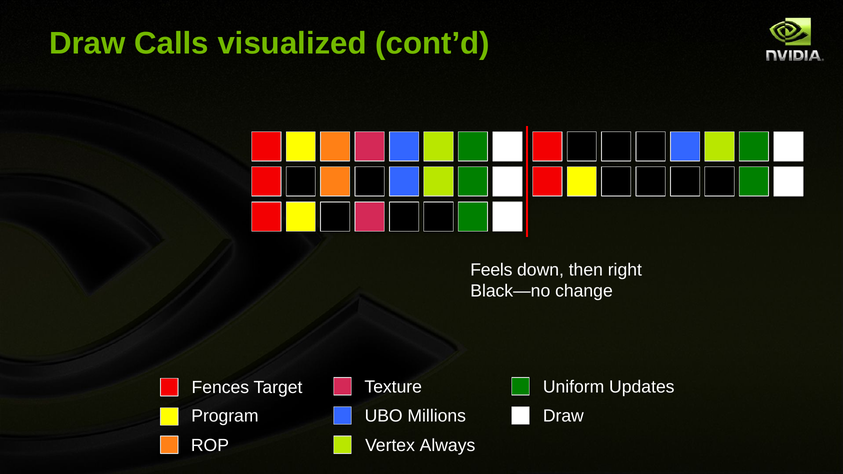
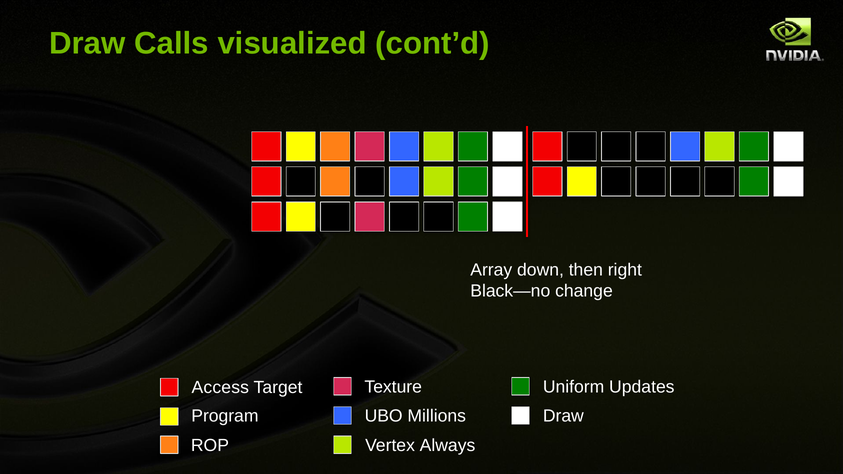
Feels: Feels -> Array (491, 270)
Fences: Fences -> Access (220, 388)
